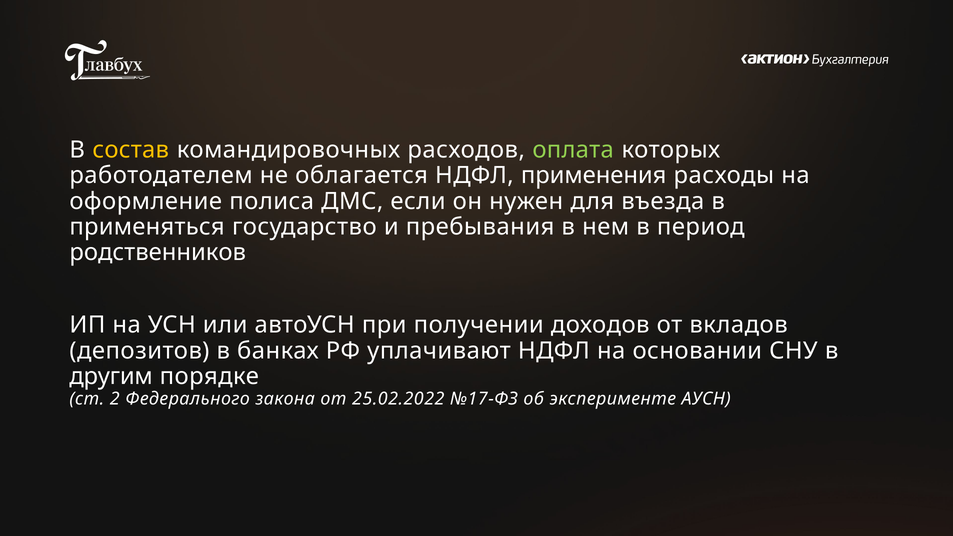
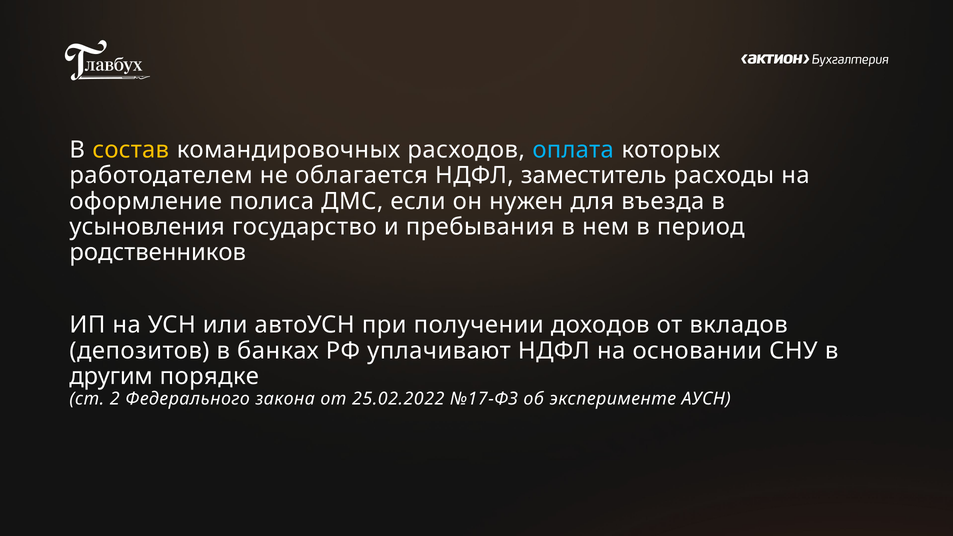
оплата colour: light green -> light blue (573, 150)
применения: применения -> заместитель (594, 175)
применяться: применяться -> усыновления (147, 227)
